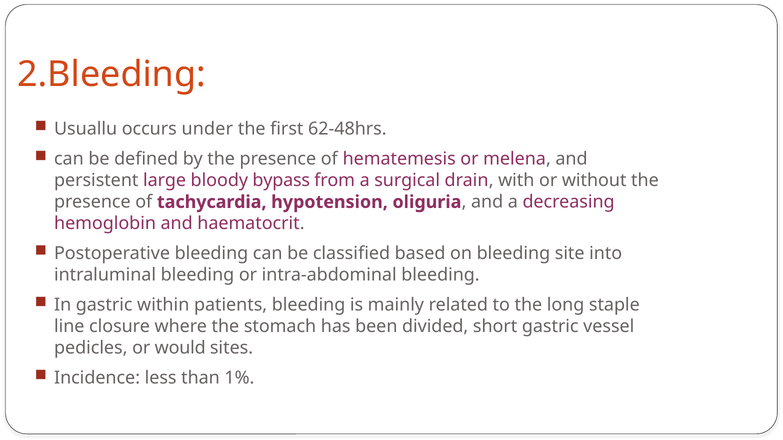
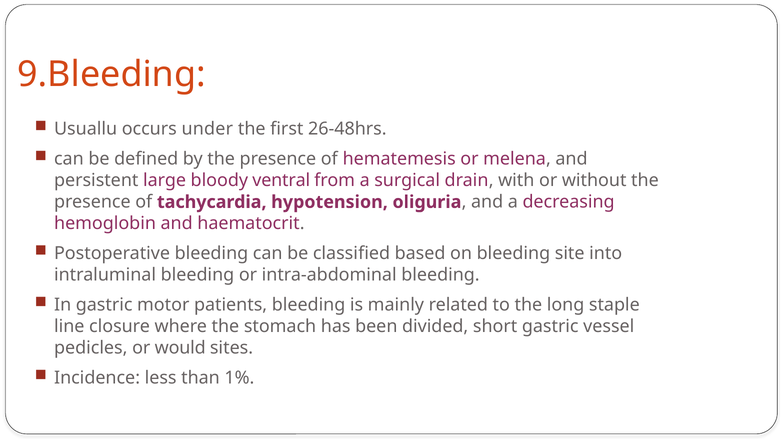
2.Bleeding: 2.Bleeding -> 9.Bleeding (112, 74)
62-48hrs: 62-48hrs -> 26-48hrs (347, 129)
bypass: bypass -> ventral (281, 181)
within: within -> motor (163, 305)
